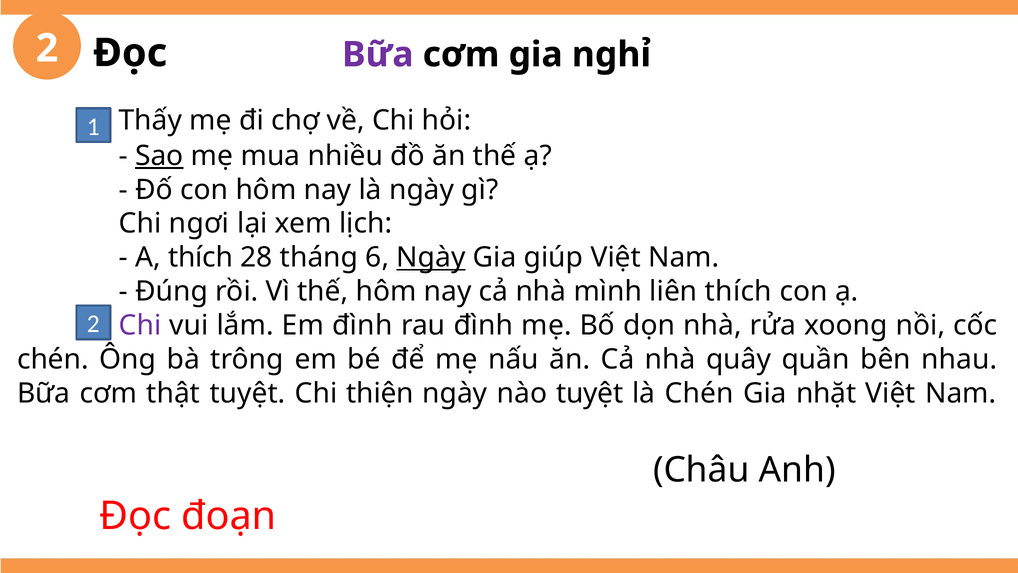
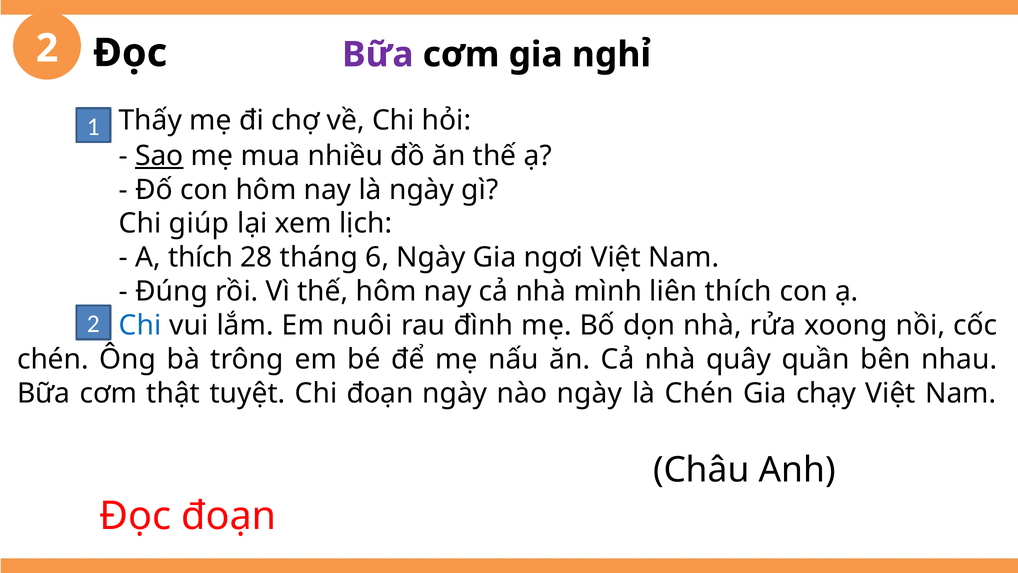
ngơi: ngơi -> giúp (199, 224)
Ngày underline: present -> none (431, 257)
giúp: giúp -> ngơi (554, 257)
Chi colour: purple -> blue (140, 325)
Em đình: đình -> nuôi (362, 325)
Chi thiện: thiện -> đoạn (380, 393)
nào tuyệt: tuyệt -> ngày (590, 393)
nhặt: nhặt -> chạy (826, 393)
